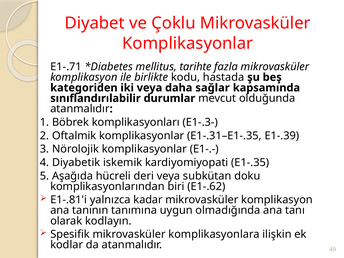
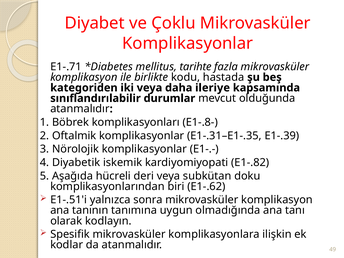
sağlar: sağlar -> ileriye (213, 88)
E1-.3-: E1-.3- -> E1-.8- (200, 122)
E1-.35: E1-.35 -> E1-.82 (250, 162)
E1-.81'i: E1-.81'i -> E1-.51'i (69, 200)
kadar: kadar -> sonra (148, 200)
